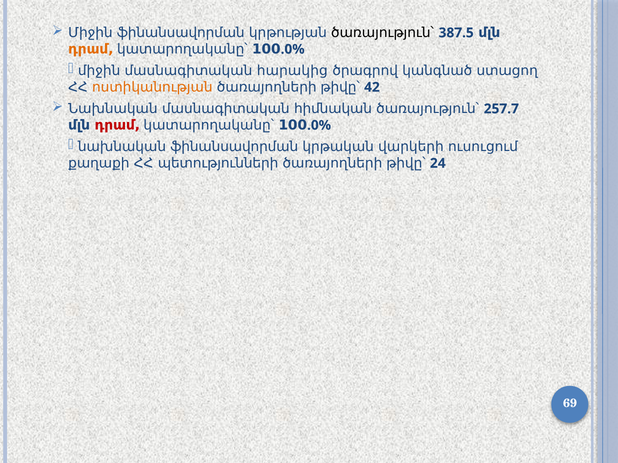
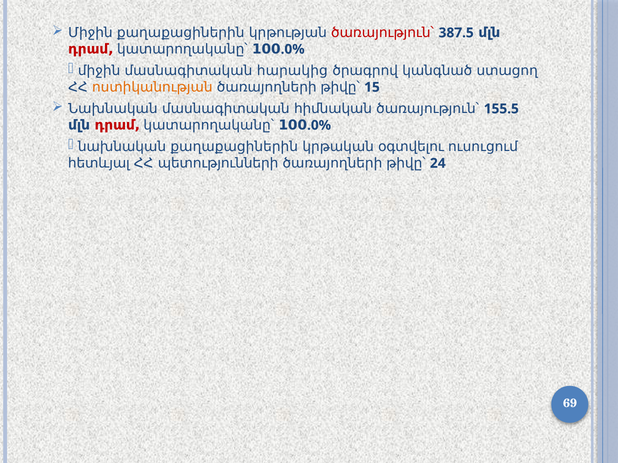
Միջին ֆինանսավորման: ֆինանսավորման -> քաղաքացիներին (181, 33)
ծառայություն՝ colour: black -> red (382, 33)
դրամ colour: orange -> red (91, 49)
42: 42 -> 15 (372, 87)
257.7: 257.7 -> 155.5 (501, 109)
նախնական ֆինանսավորման: ֆինանսավորման -> քաղաքացիներին (234, 147)
վարկերի: վարկերի -> օգտվելու (411, 147)
քաղաքի: քաղաքի -> հետևյալ (99, 163)
